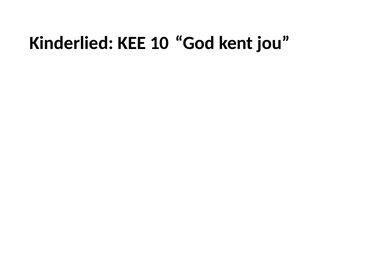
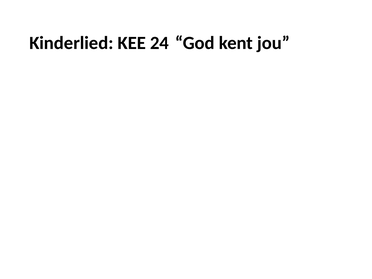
10: 10 -> 24 (159, 43)
